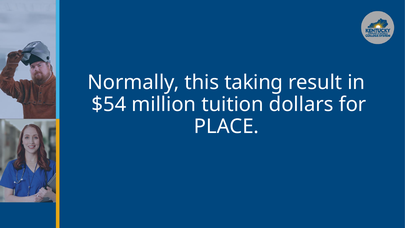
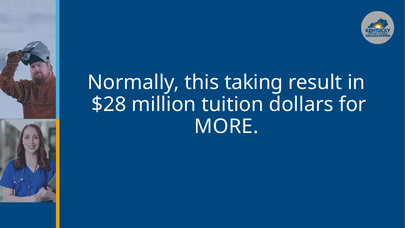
$54: $54 -> $28 (109, 104)
PLACE: PLACE -> MORE (226, 126)
